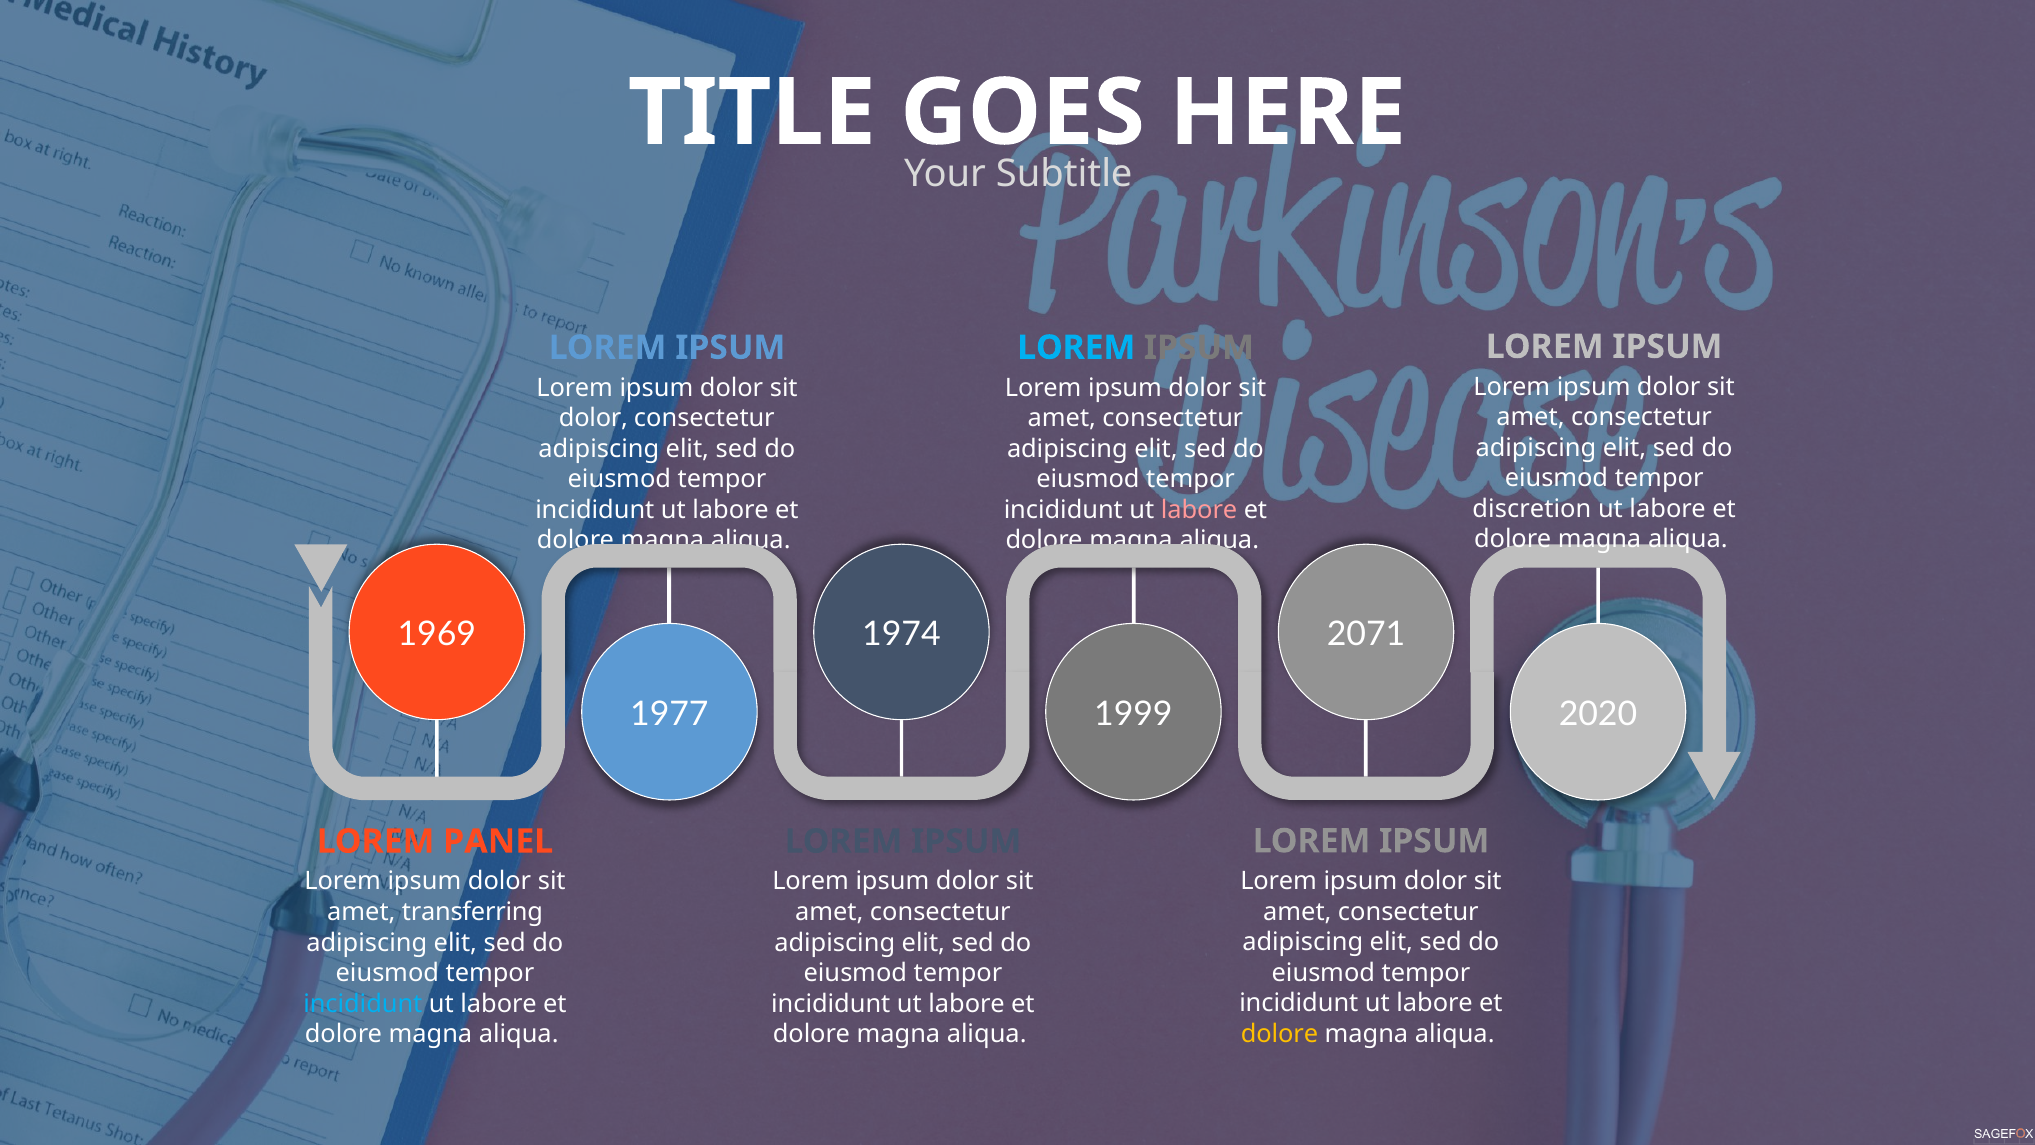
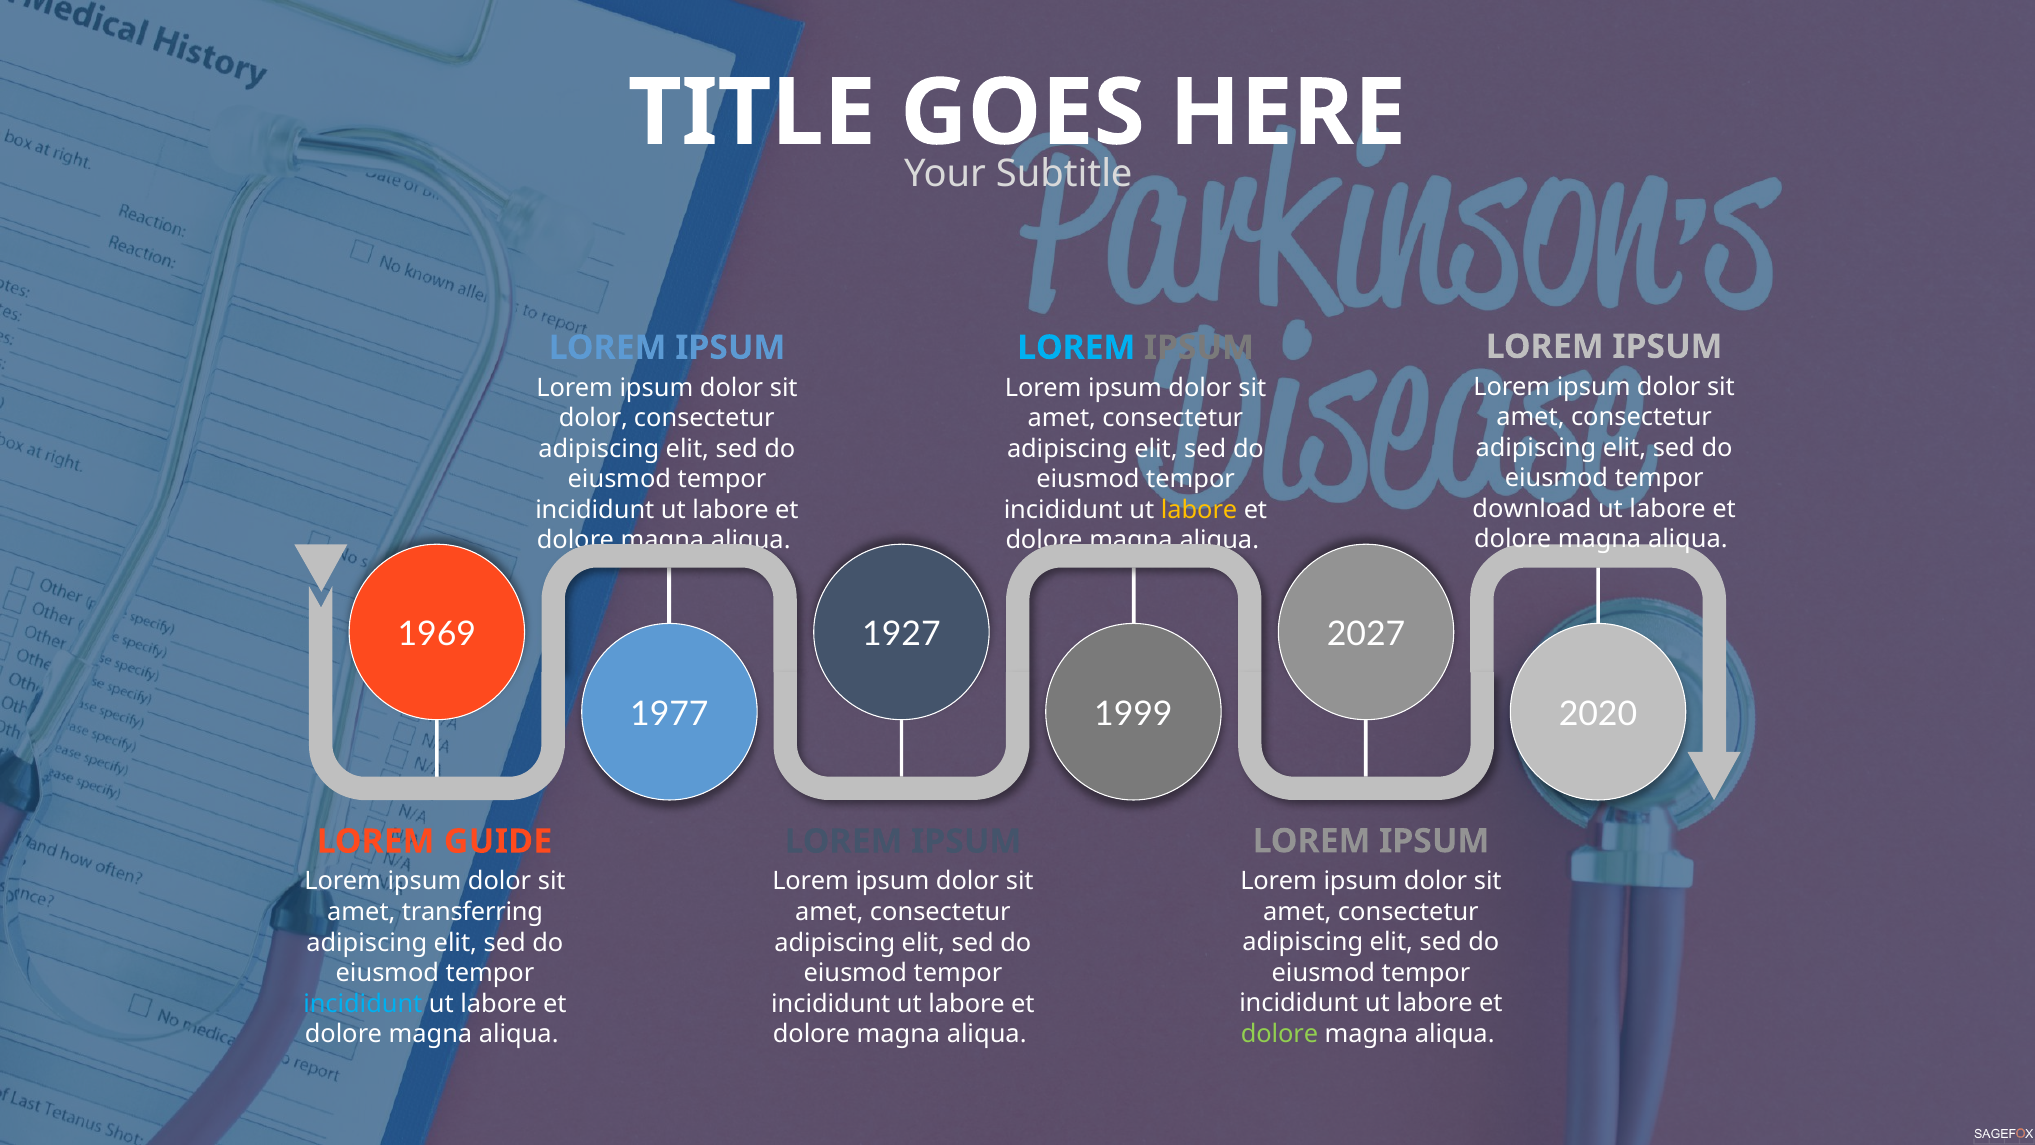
discretion: discretion -> download (1532, 509)
labore colour: pink -> yellow (1199, 510)
1974: 1974 -> 1927 (901, 634)
2071: 2071 -> 2027 (1366, 634)
PANEL: PANEL -> GUIDE (498, 841)
dolore colour: yellow -> light green (1280, 1034)
